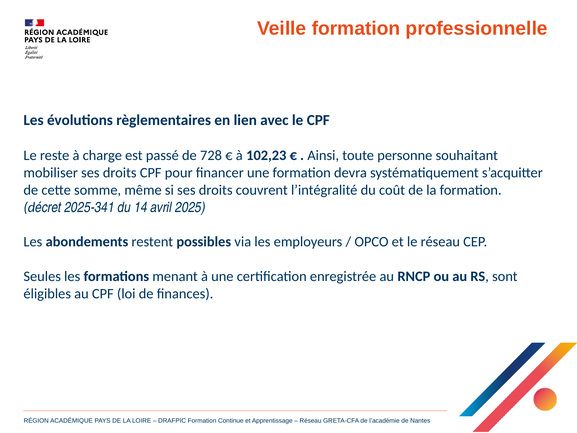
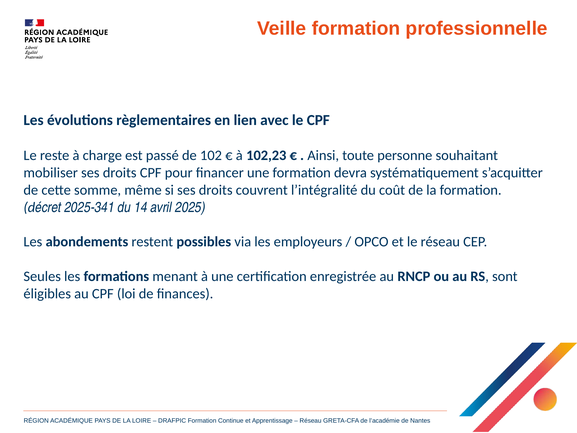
728: 728 -> 102 (211, 155)
